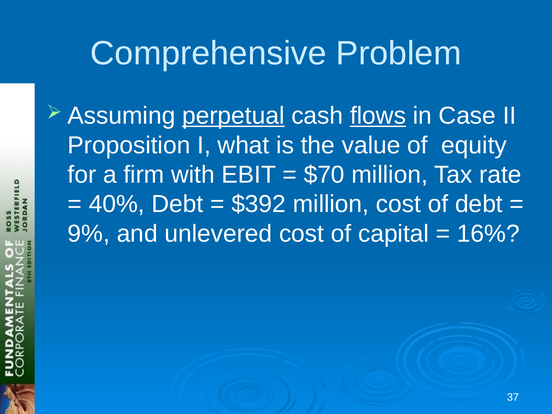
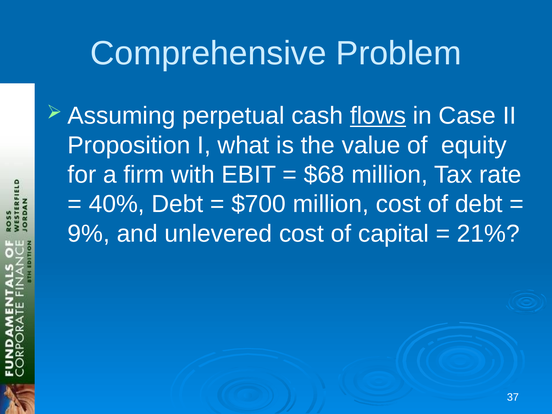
perpetual underline: present -> none (233, 116)
$70: $70 -> $68 (324, 175)
$392: $392 -> $700 (259, 204)
16%: 16% -> 21% (488, 234)
